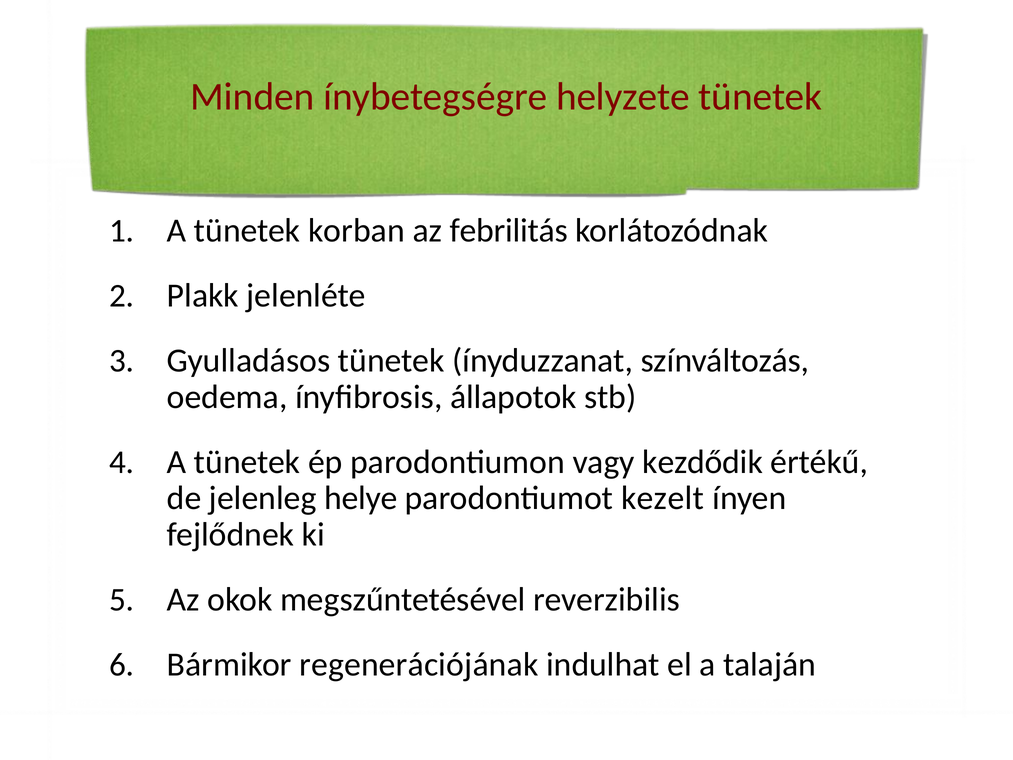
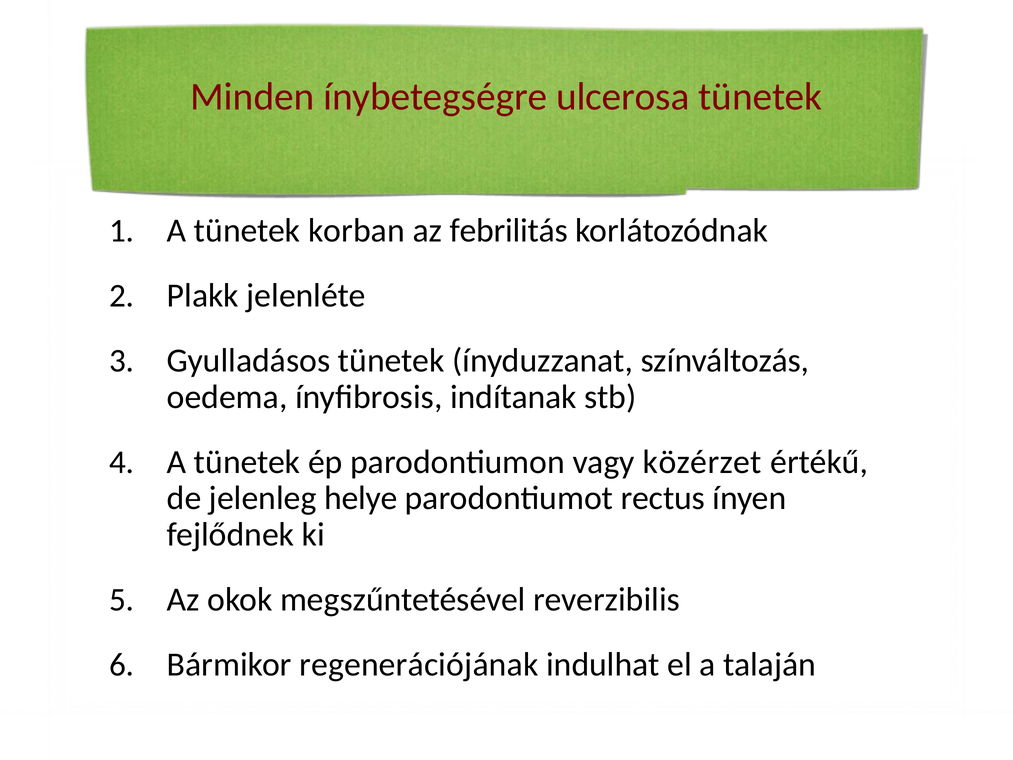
helyzete: helyzete -> ulcerosa (623, 96)
állapotok: állapotok -> indítanak (514, 397)
kezdődik: kezdődik -> közérzet (702, 462)
kezelt: kezelt -> rectus (663, 498)
